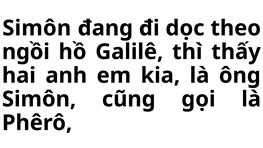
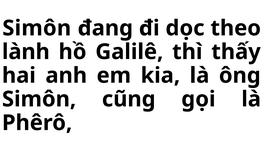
ngồi: ngồi -> lành (26, 52)
